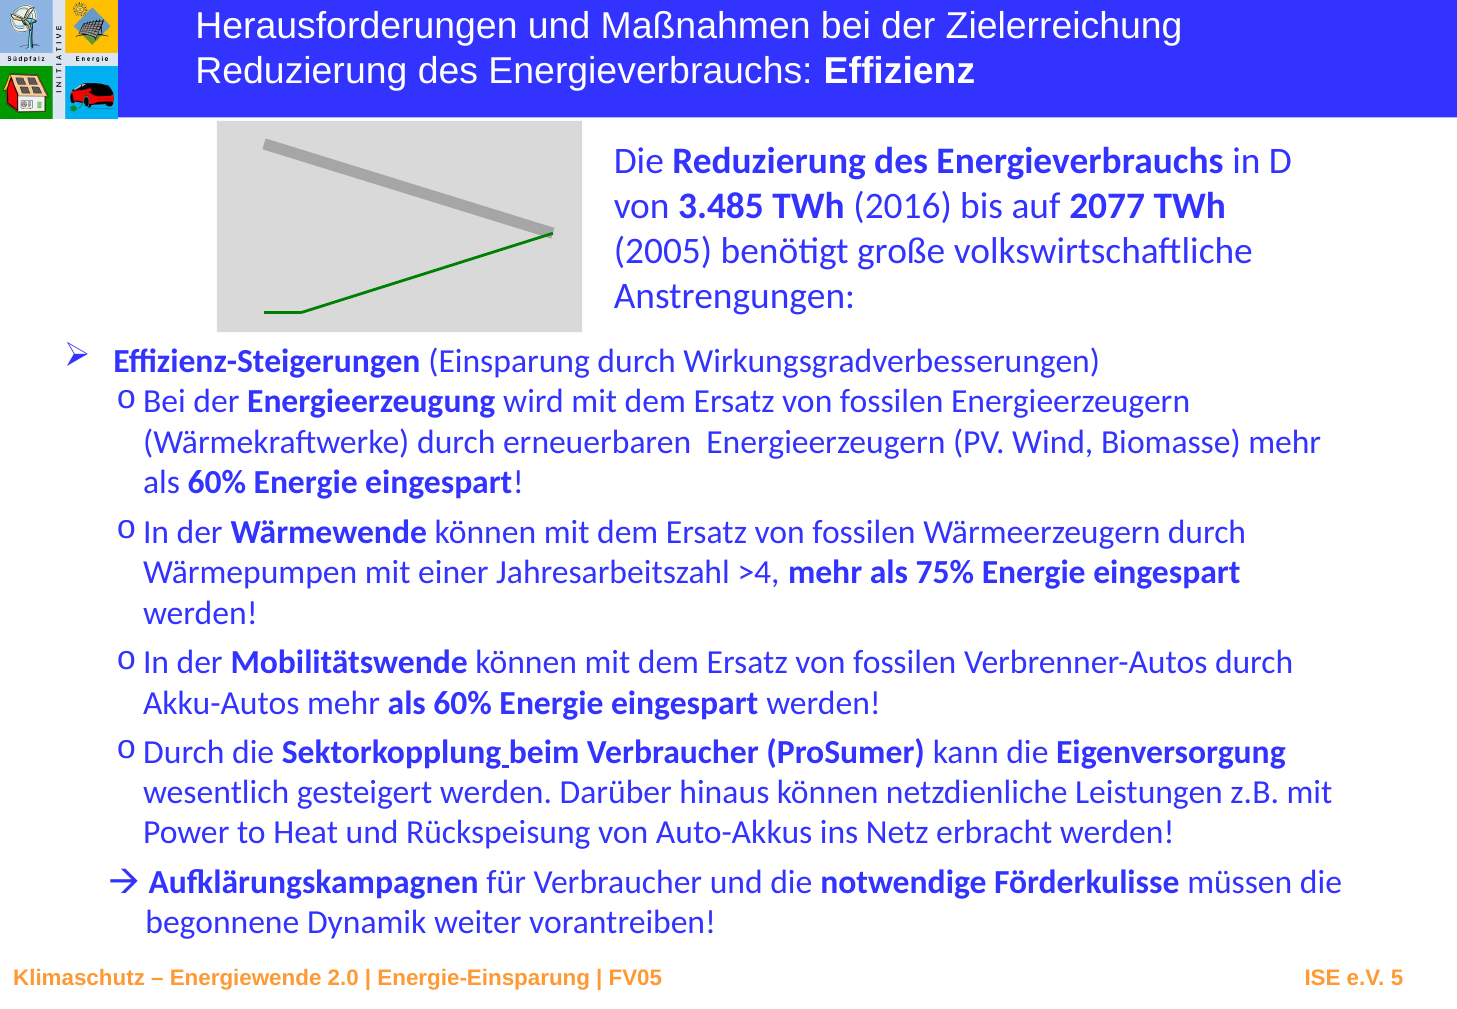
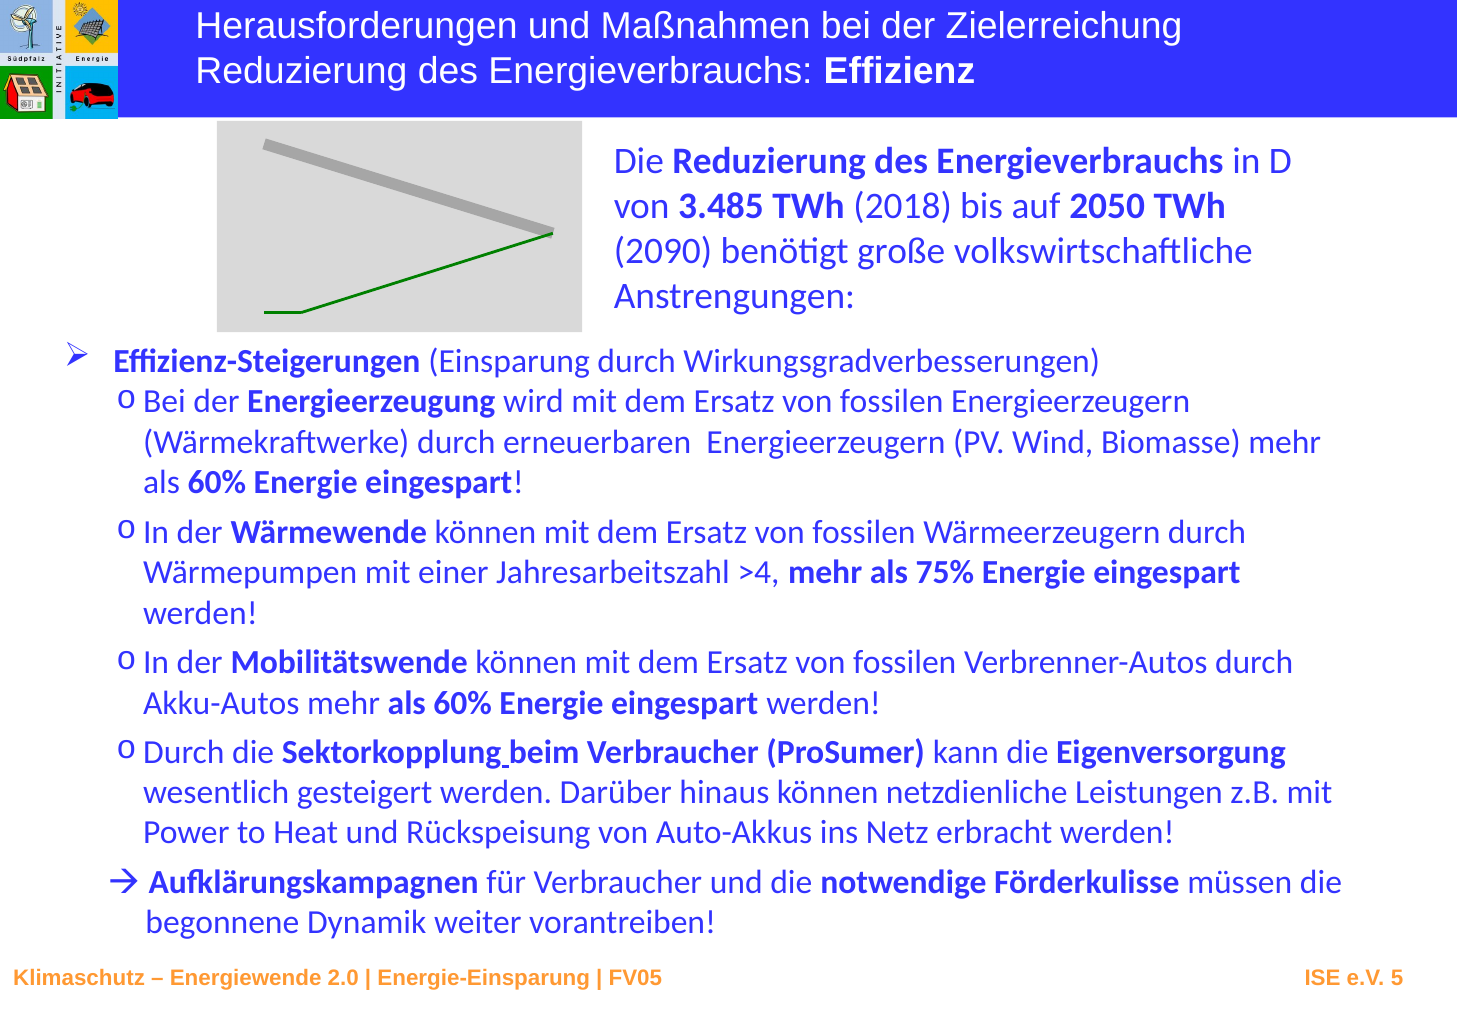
2016: 2016 -> 2018 (903, 206)
2077: 2077 -> 2050 (1107, 206)
2005: 2005 -> 2090 (663, 251)
